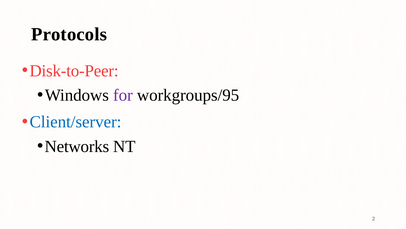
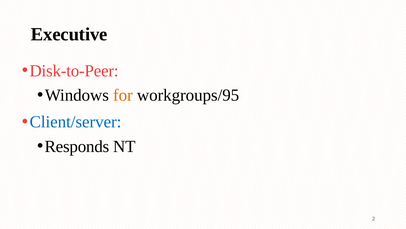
Protocols: Protocols -> Executive (69, 34)
for colour: purple -> orange (123, 95)
Networks: Networks -> Responds (77, 146)
